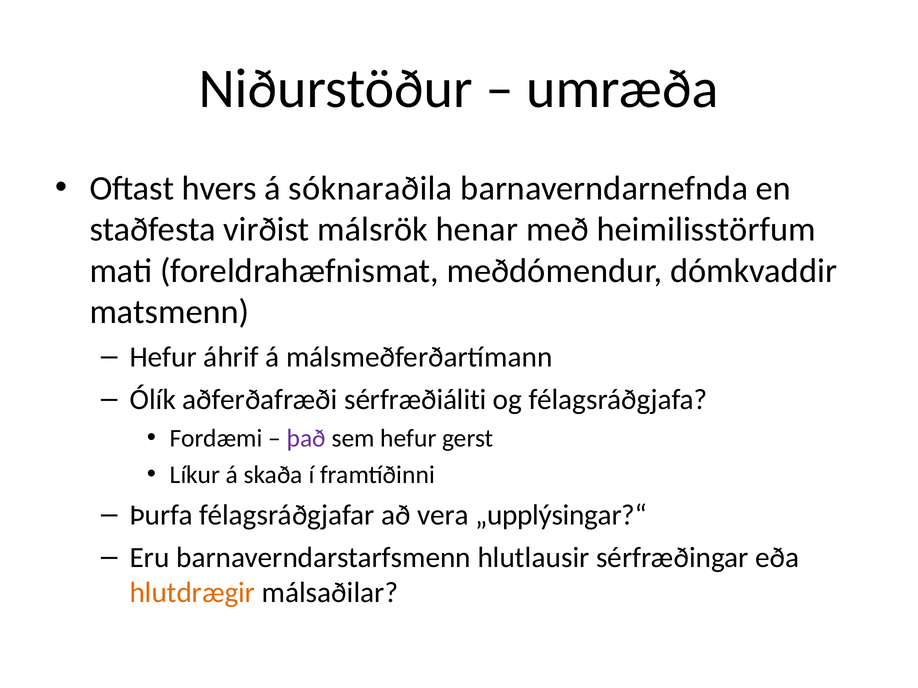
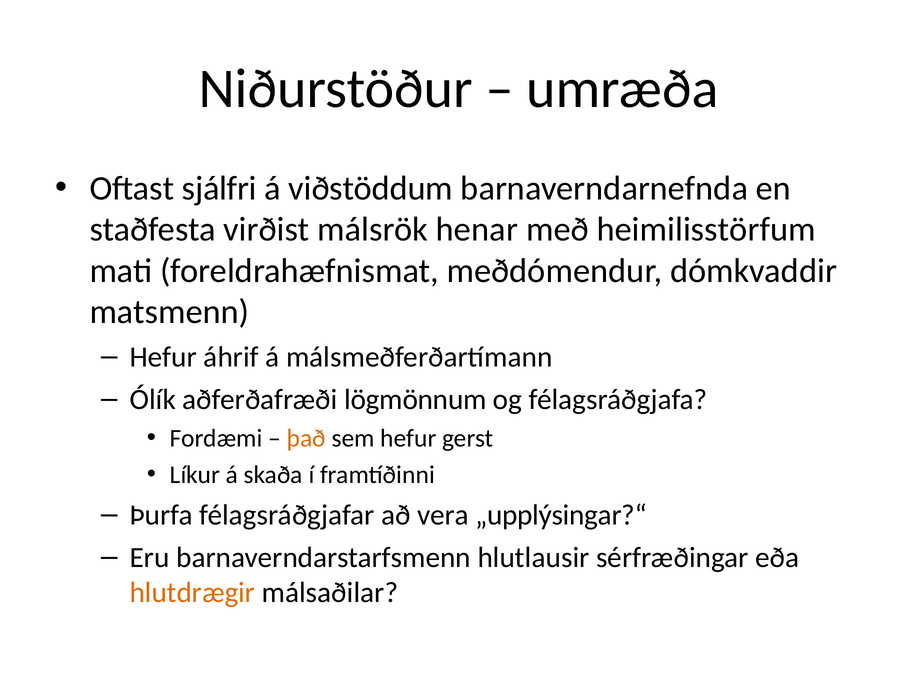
hvers: hvers -> sjálfri (219, 188)
sóknaraðila: sóknaraðila -> viðstöddum (371, 188)
sérfræðiáliti: sérfræðiáliti -> lögmönnum (415, 400)
það colour: purple -> orange (306, 438)
